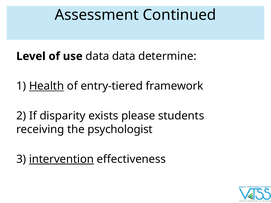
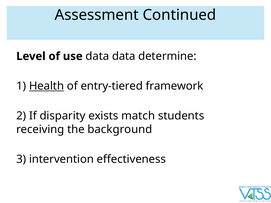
please: please -> match (138, 116)
psychologist: psychologist -> background (120, 130)
intervention underline: present -> none (61, 159)
